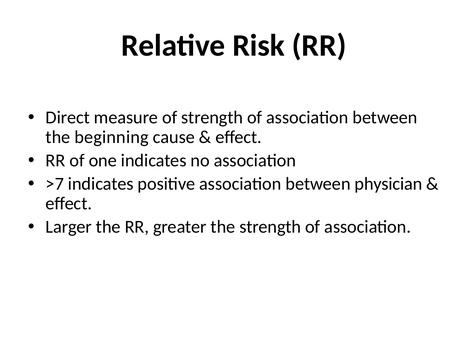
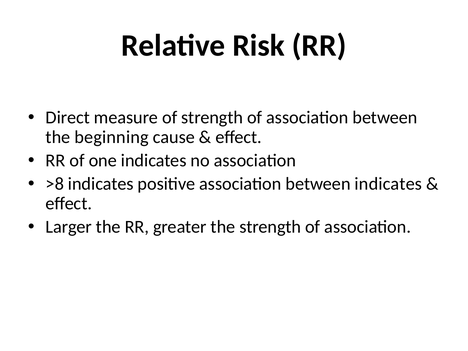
>7: >7 -> >8 (55, 184)
between physician: physician -> indicates (388, 184)
